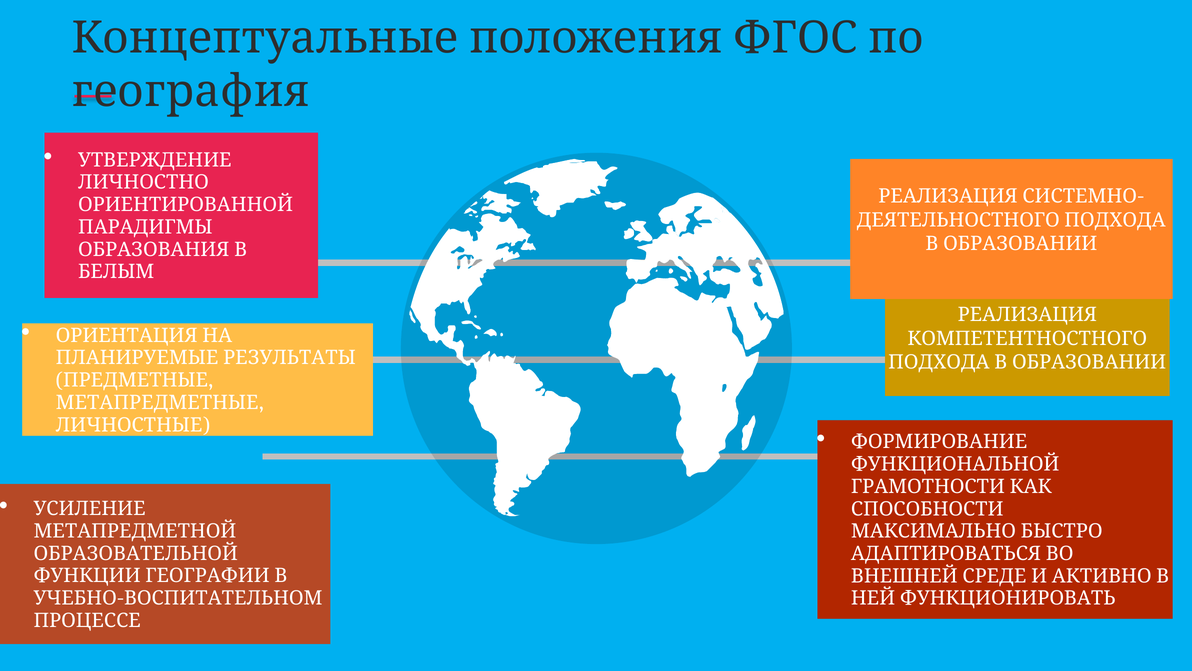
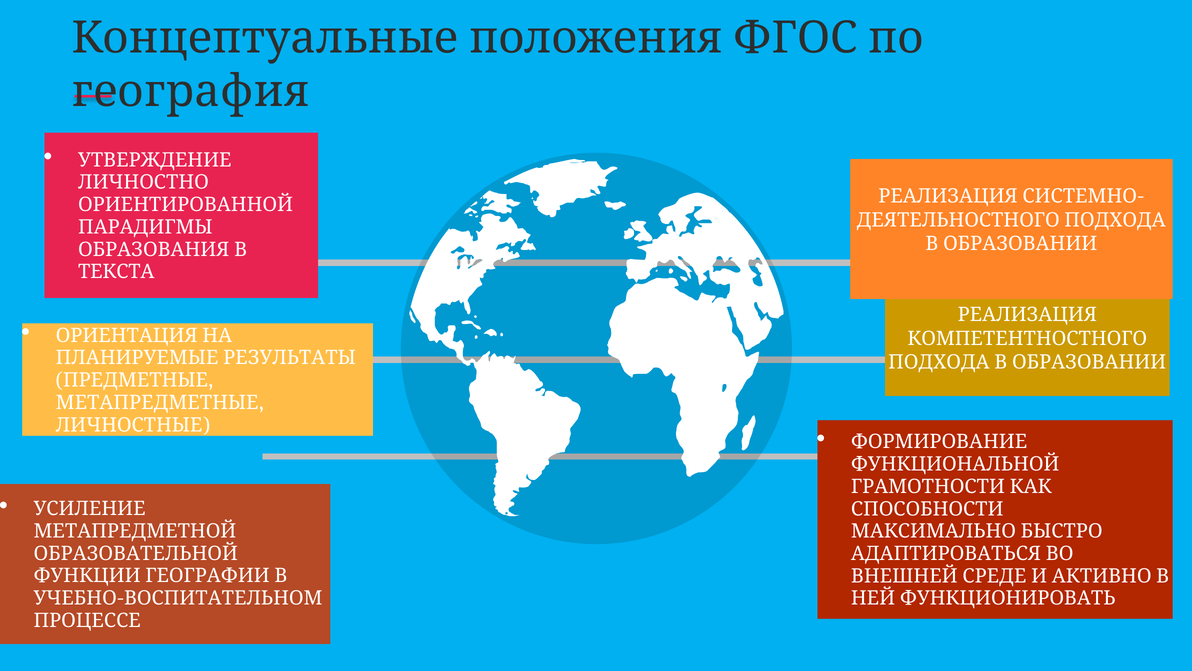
БЕЛЫМ: БЕЛЫМ -> ТЕКСТА (116, 272)
